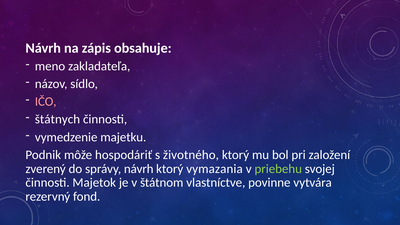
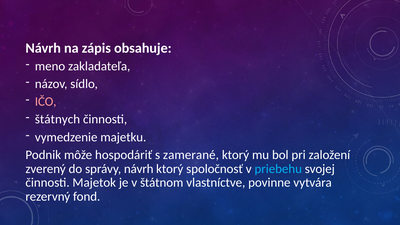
životného: životného -> zamerané (191, 155)
vymazania: vymazania -> spoločnosť (215, 169)
priebehu colour: light green -> light blue (278, 169)
